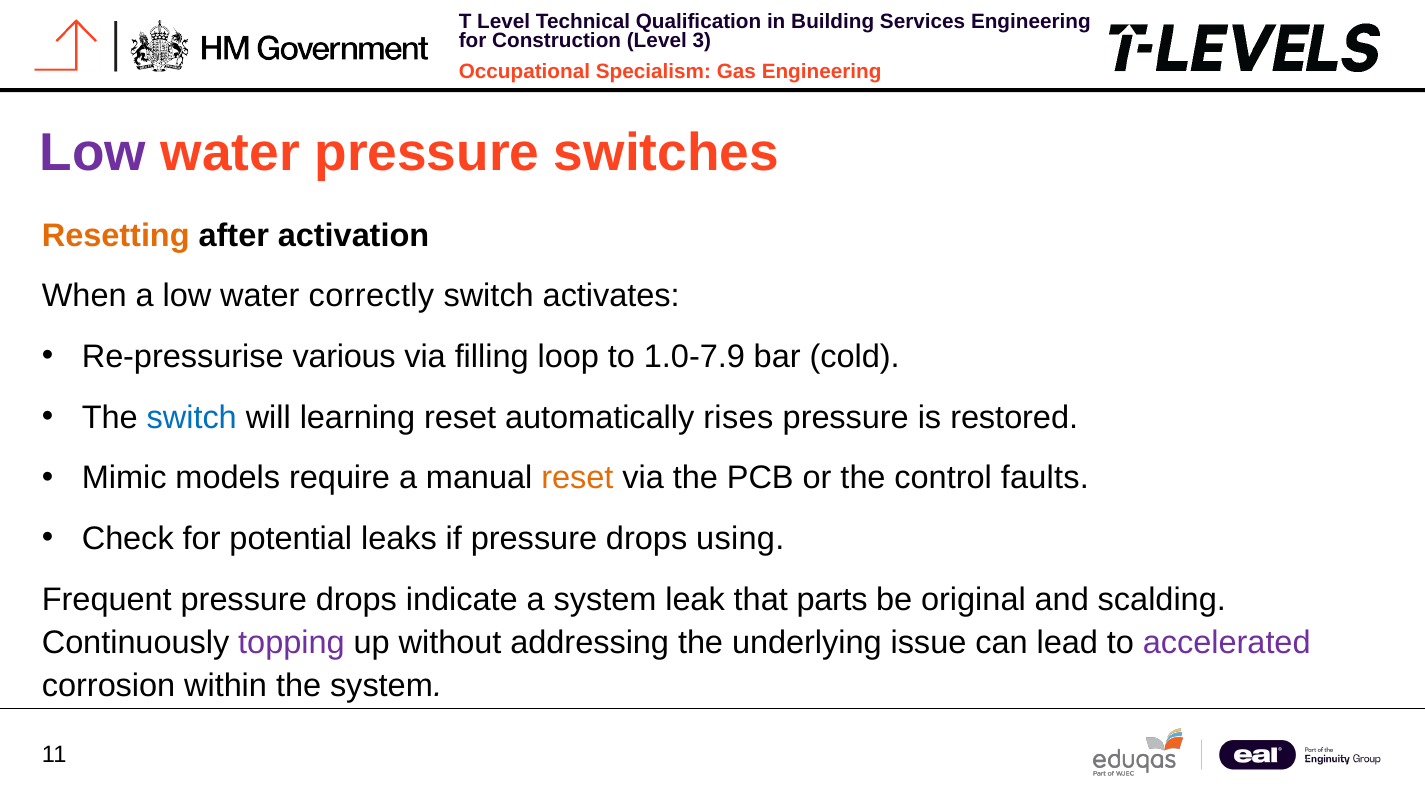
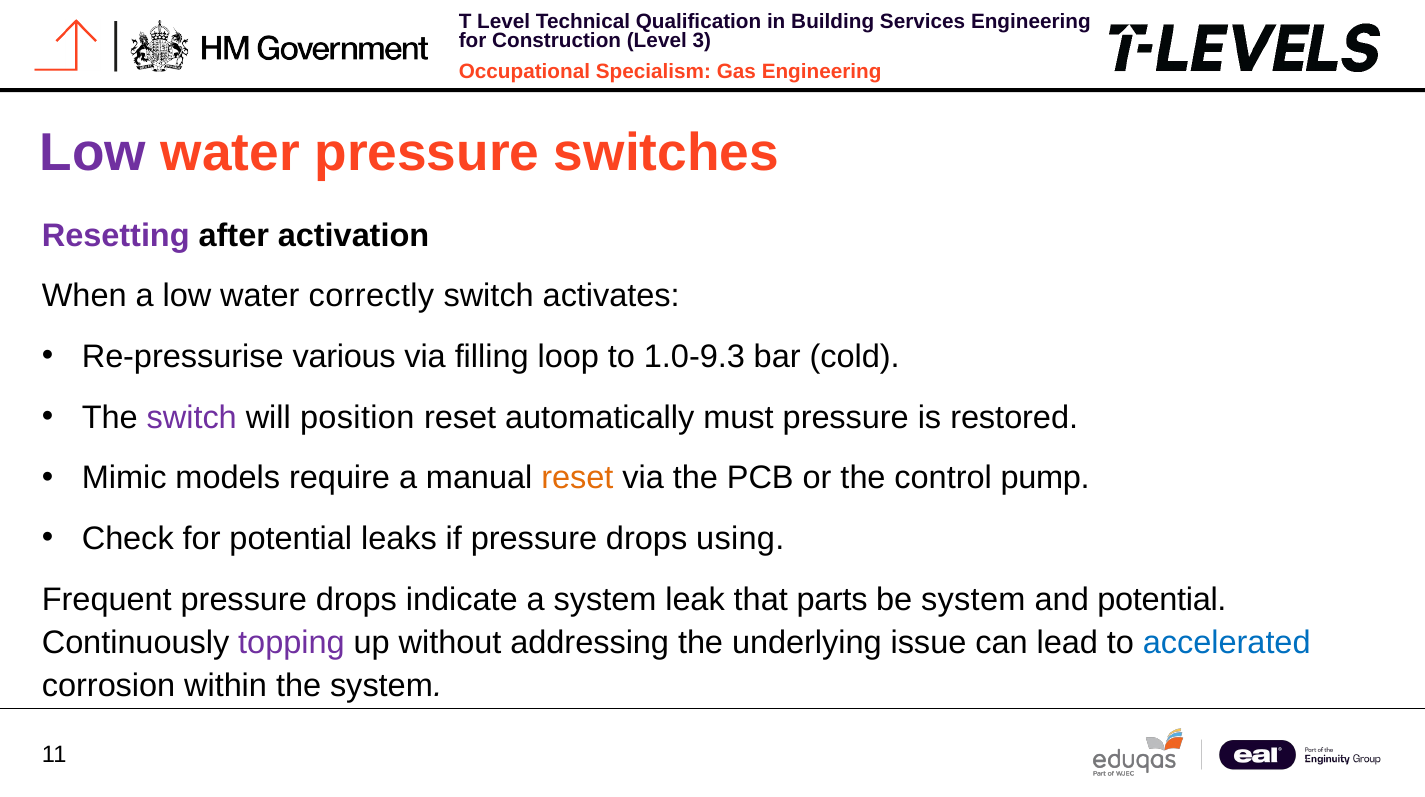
Resetting colour: orange -> purple (116, 235)
1.0-7.9: 1.0-7.9 -> 1.0-9.3 (694, 357)
switch colour: blue -> purple (192, 417)
learning: learning -> position (357, 417)
rises: rises -> must (738, 417)
faults: faults -> pump (1045, 478)
be original: original -> system (973, 599)
and scalding: scalding -> potential (1162, 599)
accelerated colour: purple -> blue (1227, 642)
